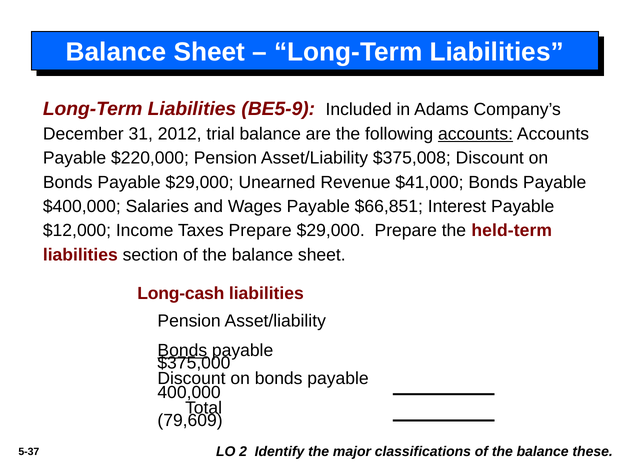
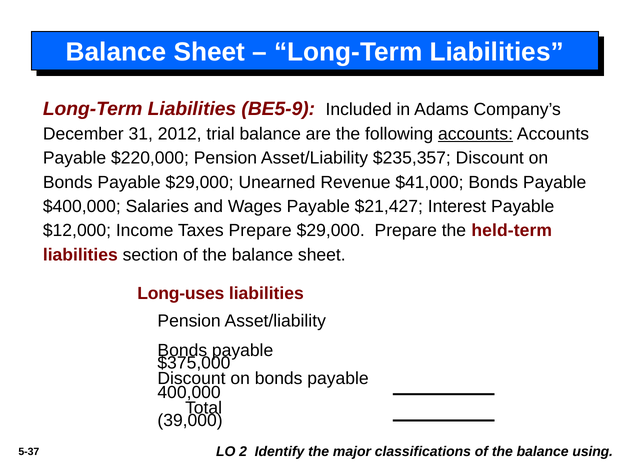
$375,008: $375,008 -> $235,357 (412, 158)
$66,851: $66,851 -> $21,427 (389, 206)
Long-cash: Long-cash -> Long-uses (181, 293)
Bonds underline: present -> none (182, 350)
79,609: 79,609 -> 39,000 (190, 420)
these: these -> using (593, 451)
